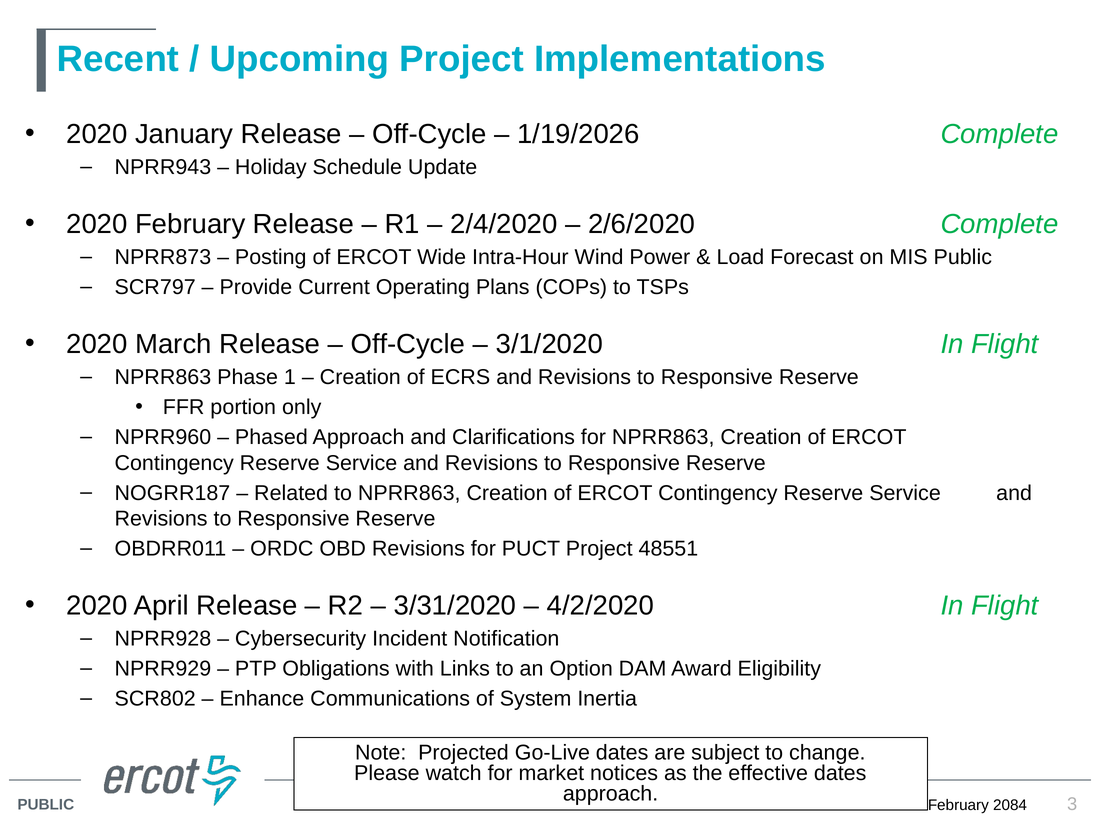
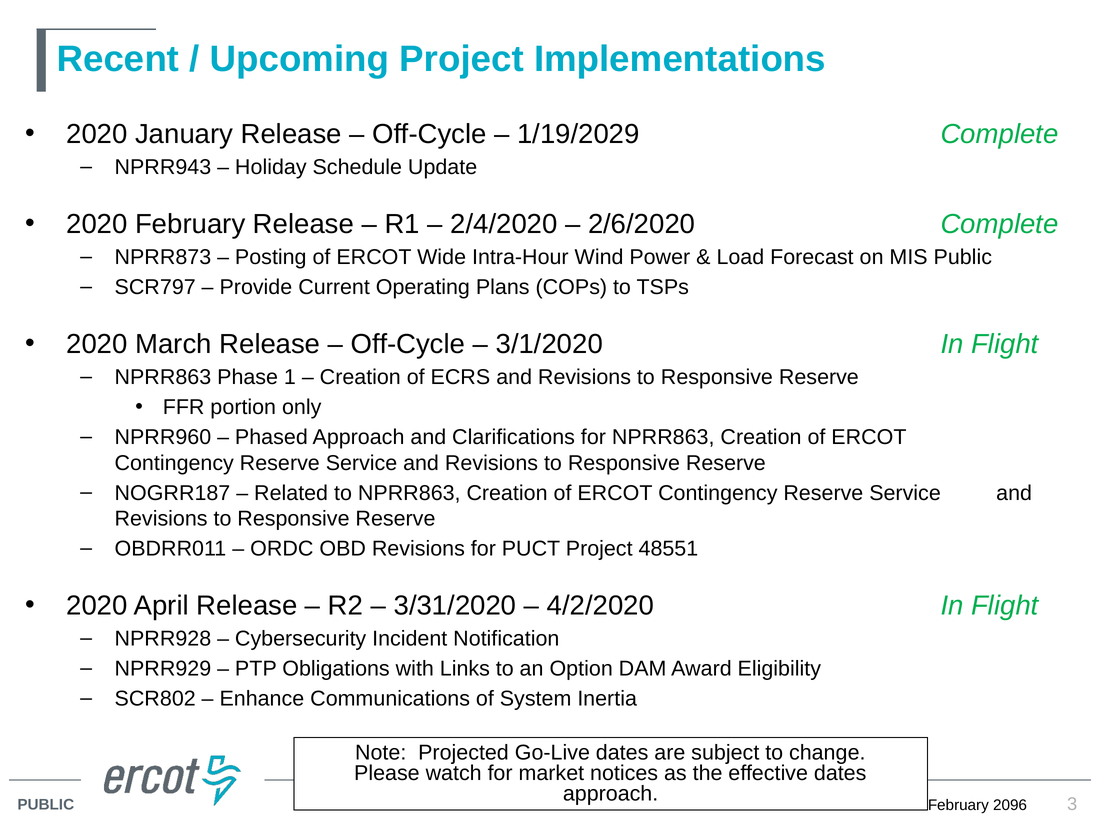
1/19/2026: 1/19/2026 -> 1/19/2029 (578, 134)
2084: 2084 -> 2096 (1010, 805)
